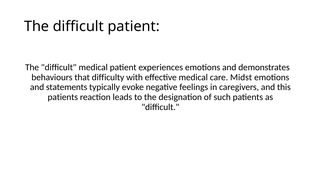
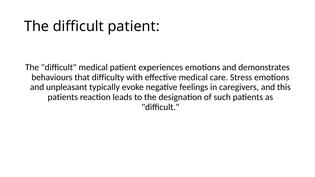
Midst: Midst -> Stress (241, 77)
statements: statements -> unpleasant (67, 87)
